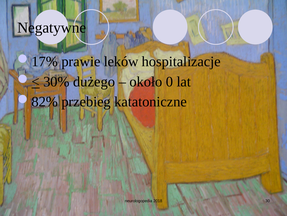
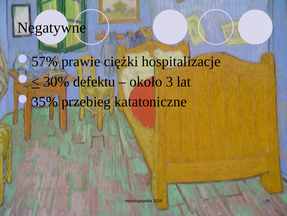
17%: 17% -> 57% (45, 61)
leków: leków -> ciężki (121, 61)
dużego: dużego -> defektu (94, 81)
0: 0 -> 3 (169, 81)
82%: 82% -> 35% (45, 101)
